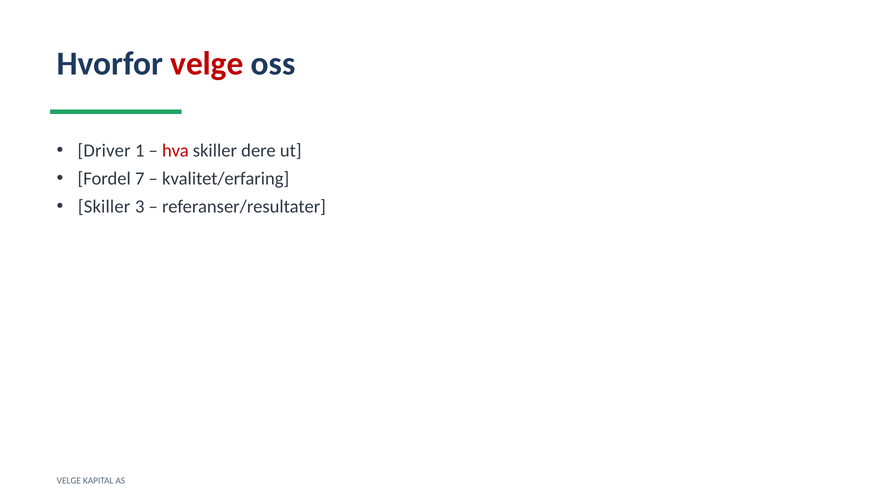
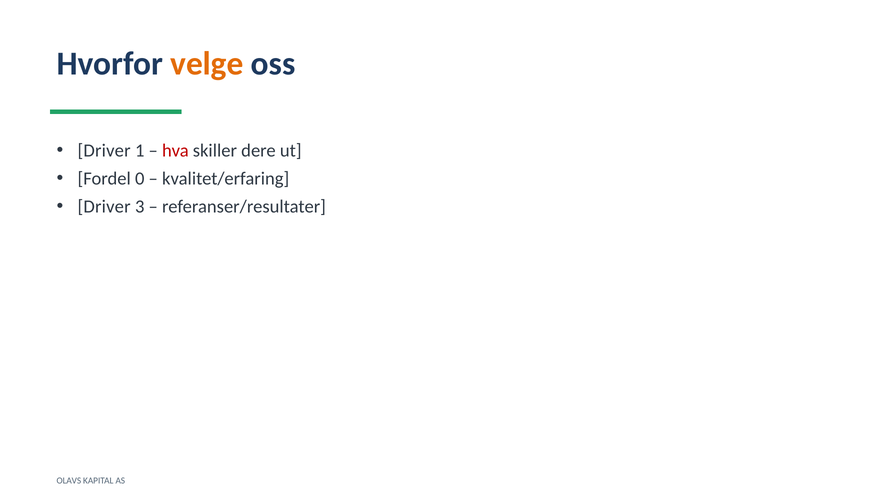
velge colour: red -> orange (207, 64)
7: 7 -> 0 (140, 179)
Skiller: Skiller -> Driver (104, 207)
VELGE: VELGE -> OLAVS (69, 481)
